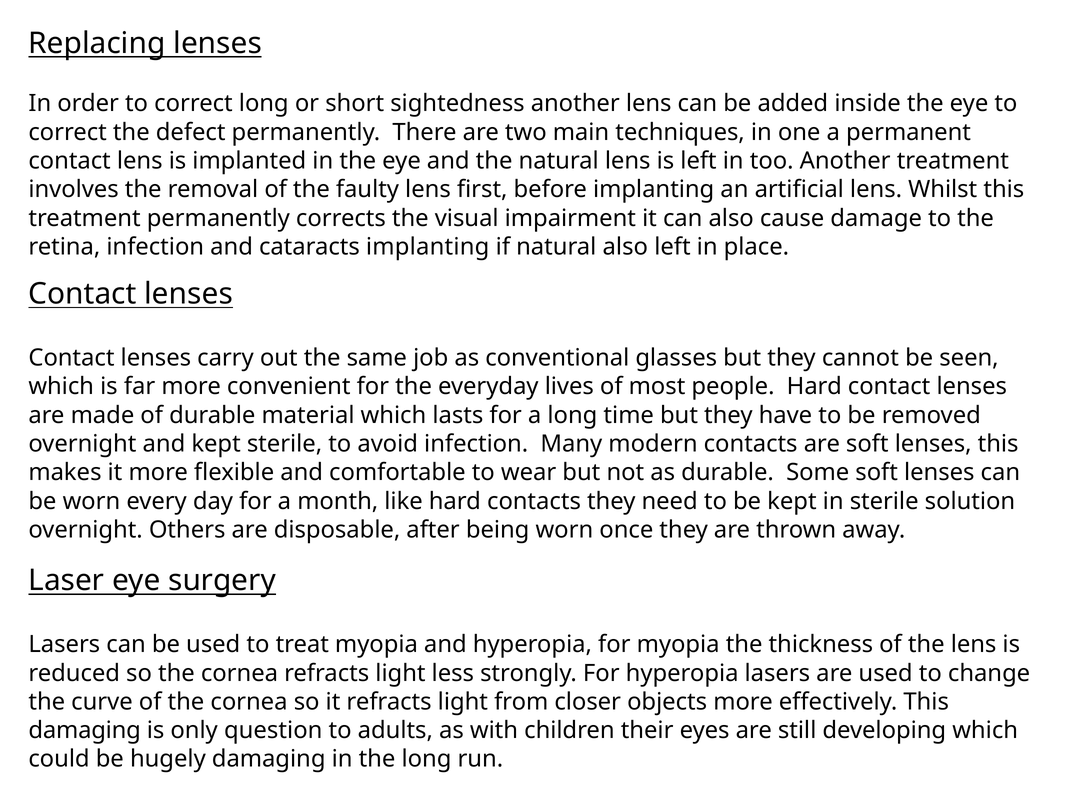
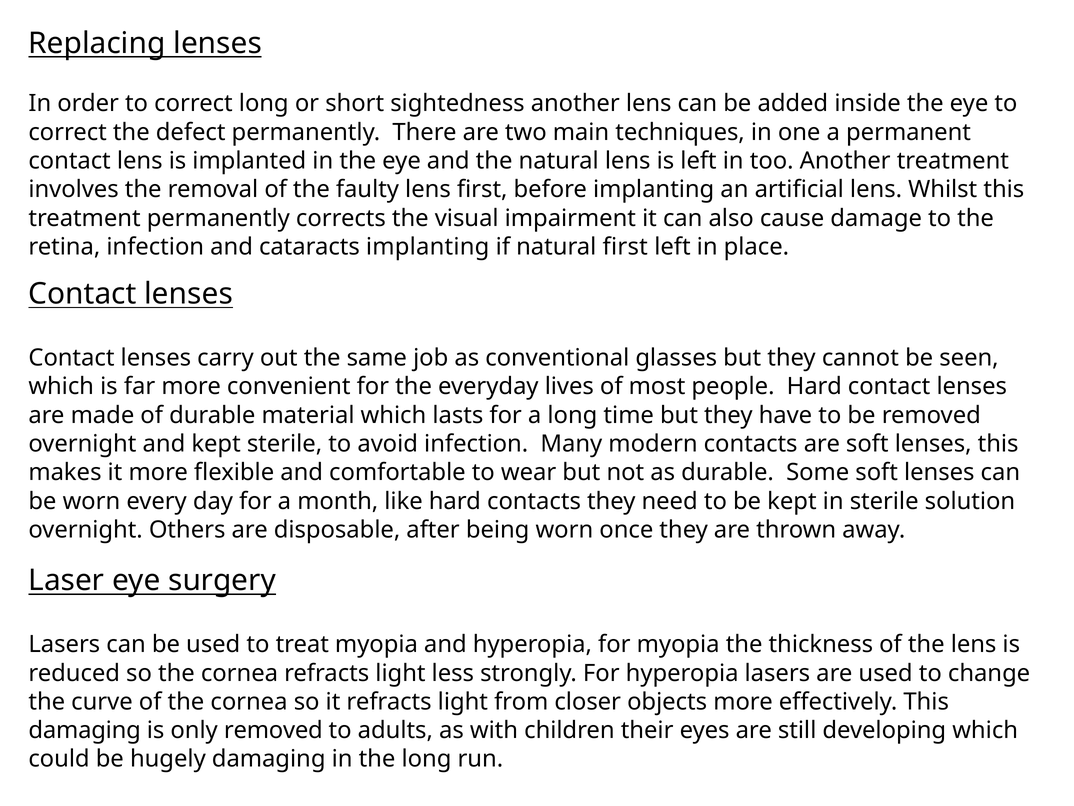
natural also: also -> first (625, 247)
only question: question -> removed (273, 730)
